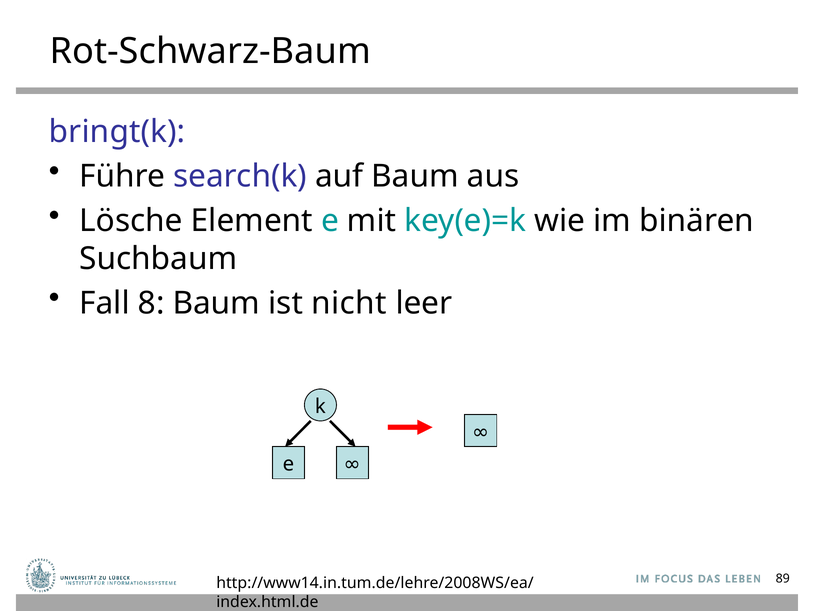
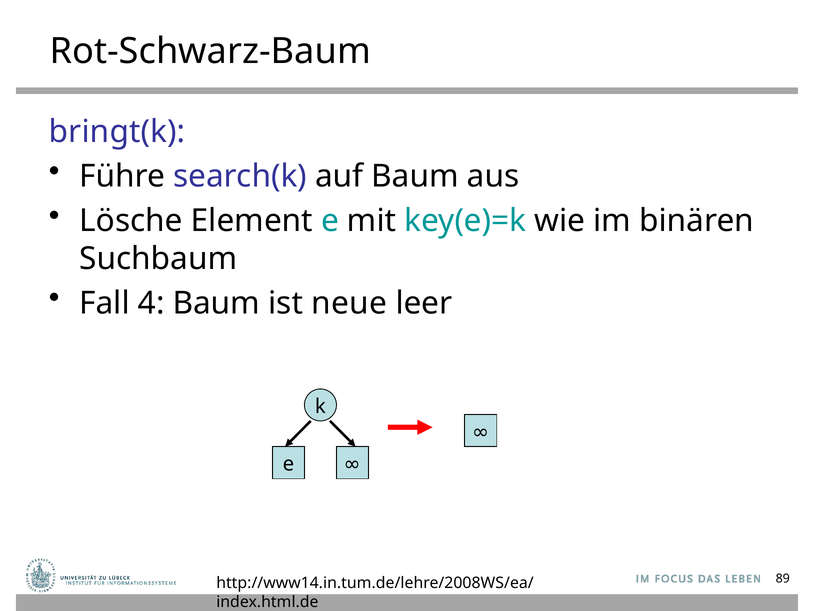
8: 8 -> 4 (151, 303)
nicht: nicht -> neue (349, 303)
